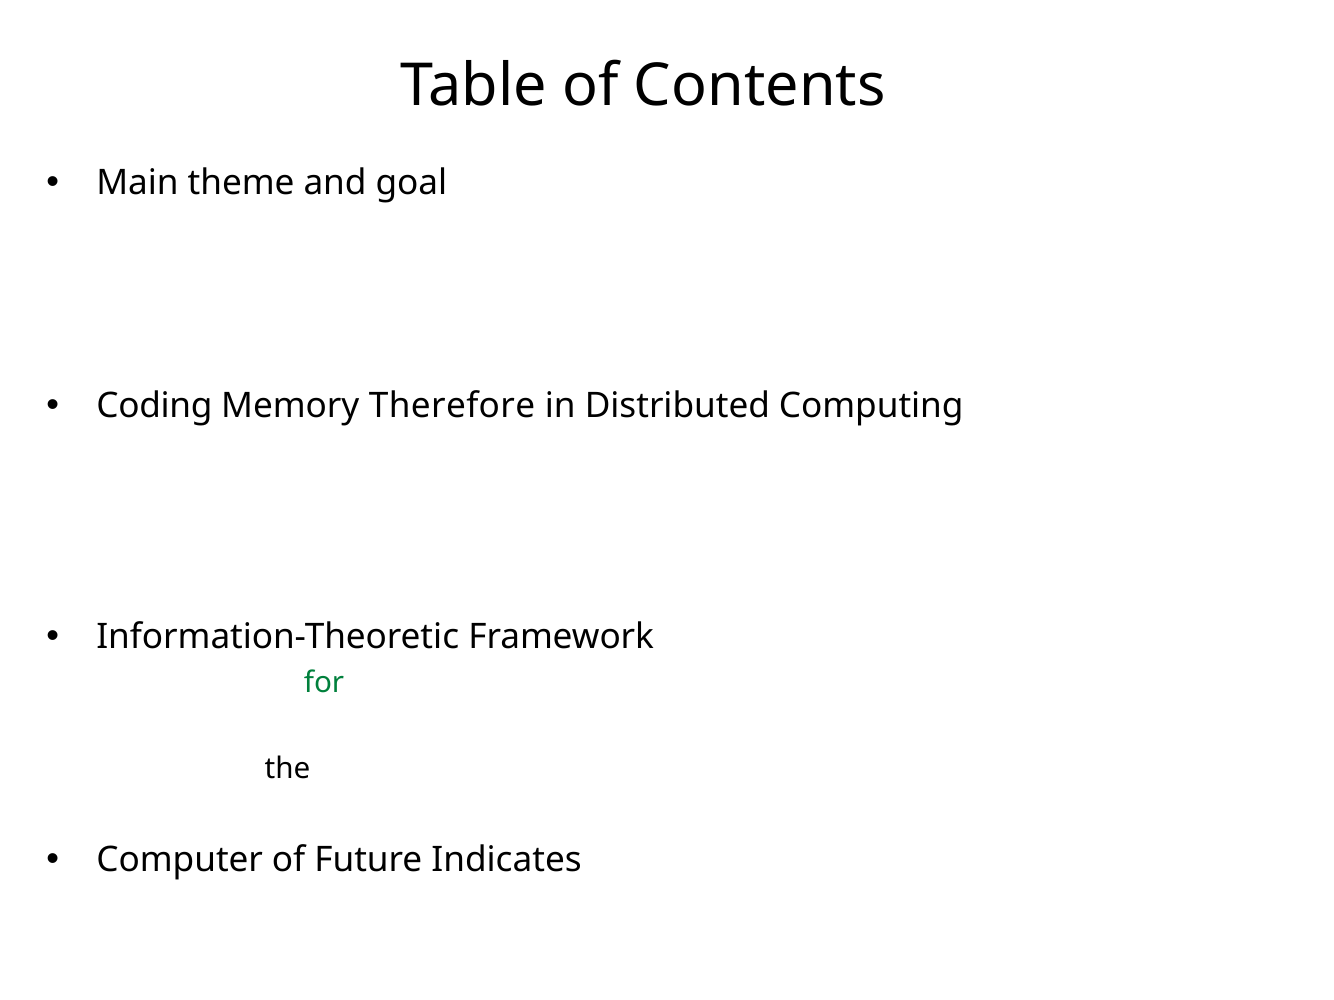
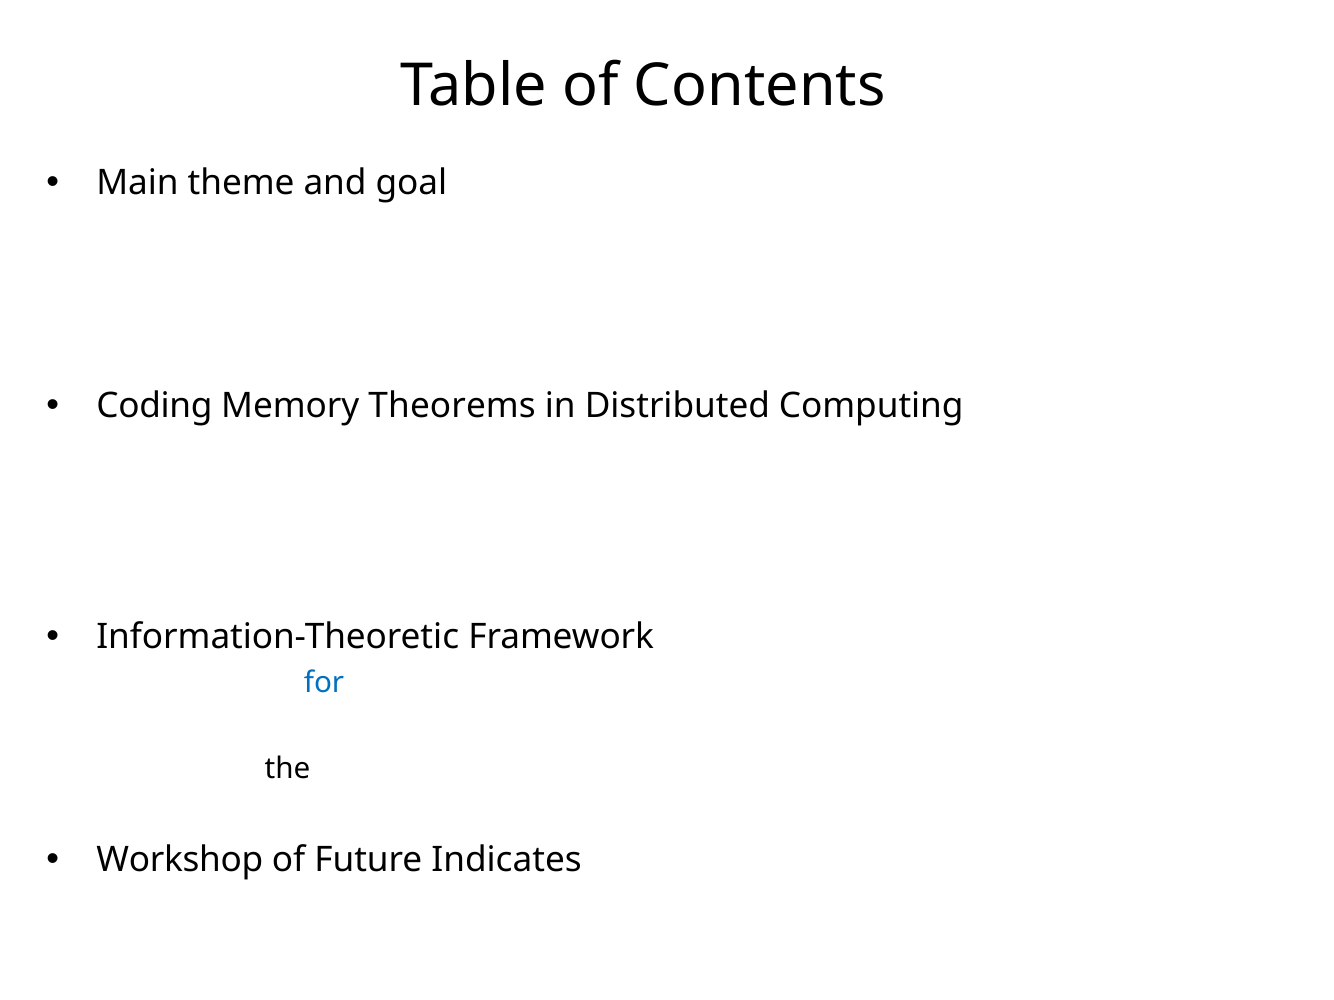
Therefore: Therefore -> Theorems (452, 406)
for colour: green -> blue (324, 683)
Computer: Computer -> Workshop (180, 860)
